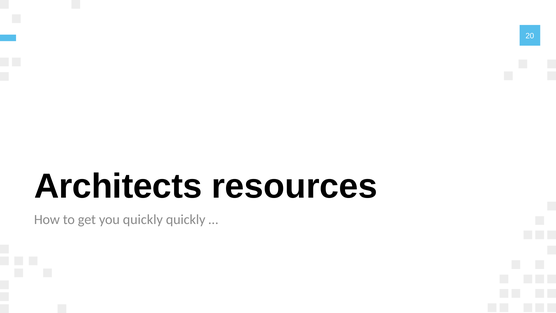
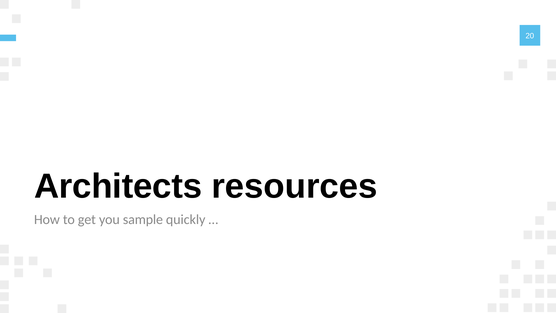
you quickly: quickly -> sample (143, 219)
